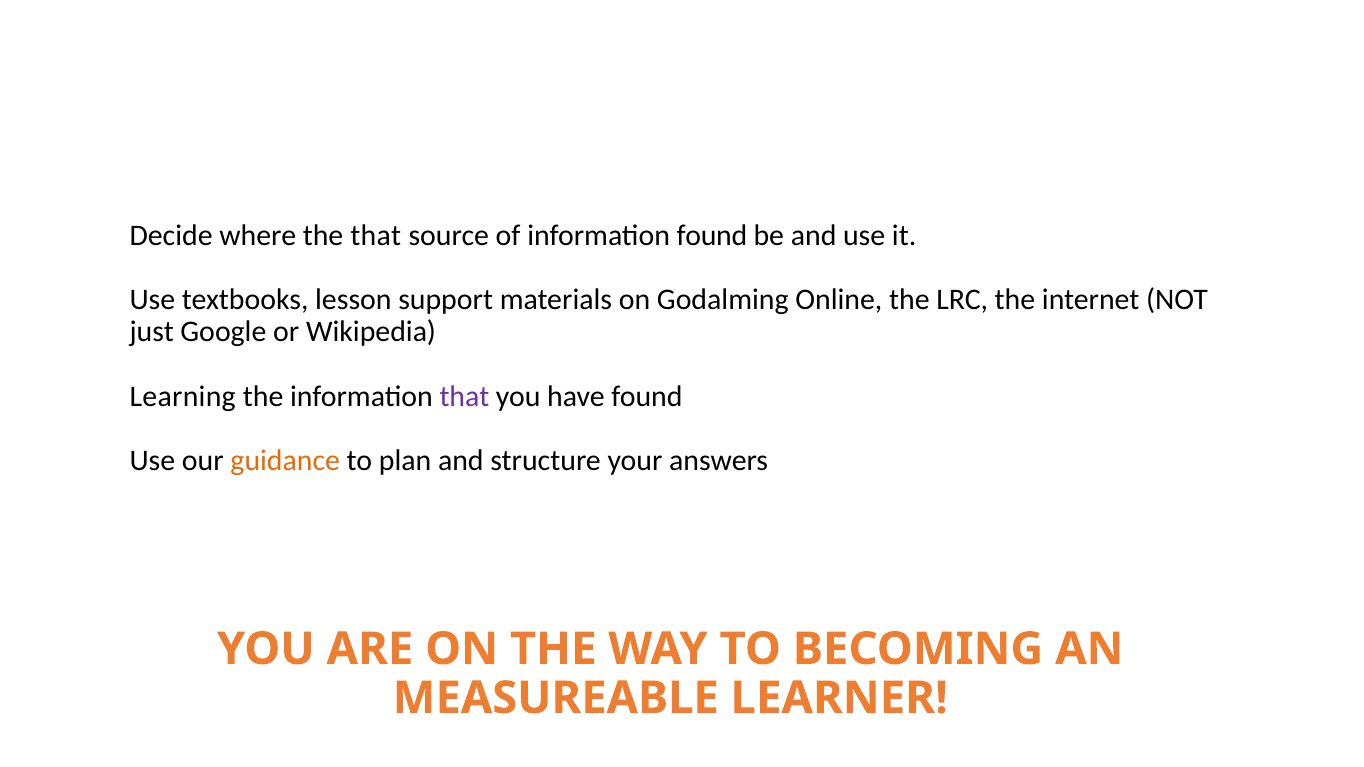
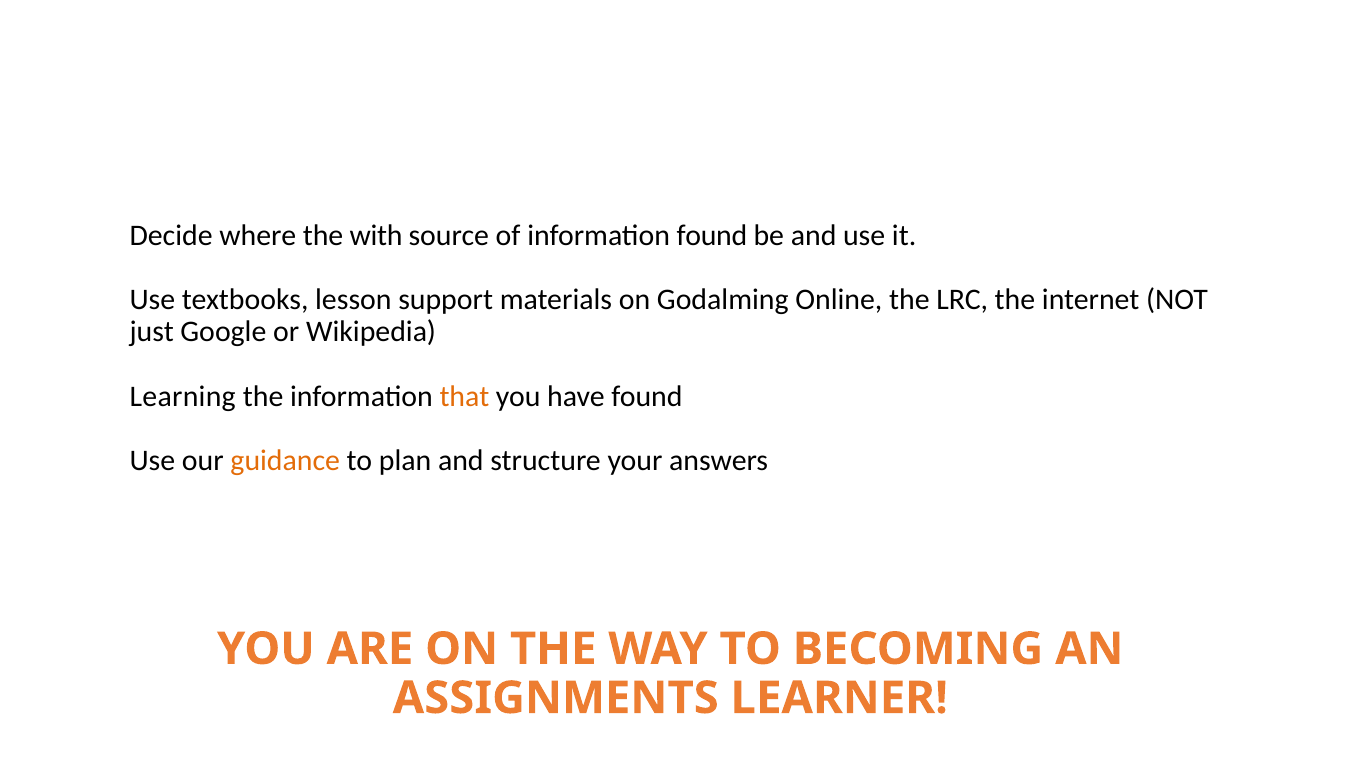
the that: that -> with (376, 236)
that colour: purple -> orange (464, 397)
MEASUREABLE: MEASUREABLE -> ASSIGNMENTS (556, 698)
